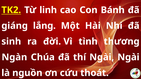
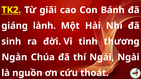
linh: linh -> giãi (48, 10)
lắng: lắng -> lành (44, 26)
